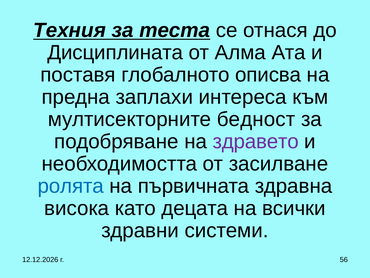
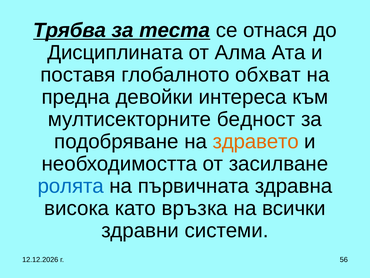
Техния: Техния -> Трябва (70, 30)
описва: описва -> обхват (268, 75)
заплахи: заплахи -> девойки (154, 97)
здравето colour: purple -> orange (256, 141)
децата: децата -> връзка (195, 208)
